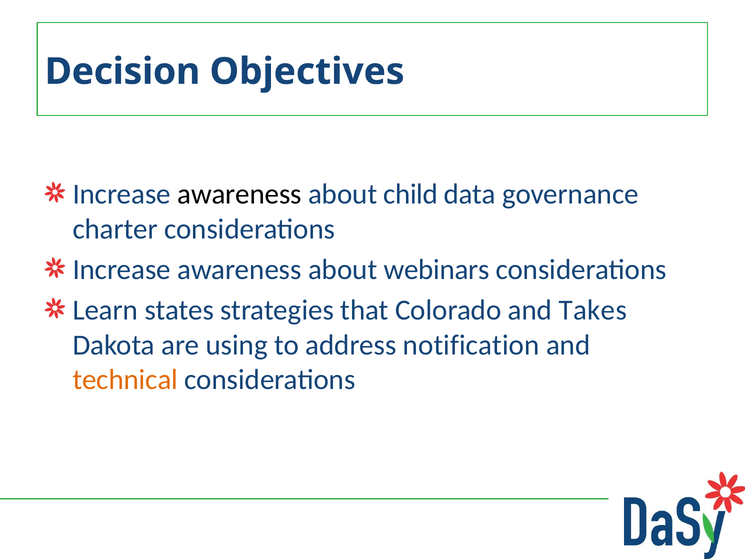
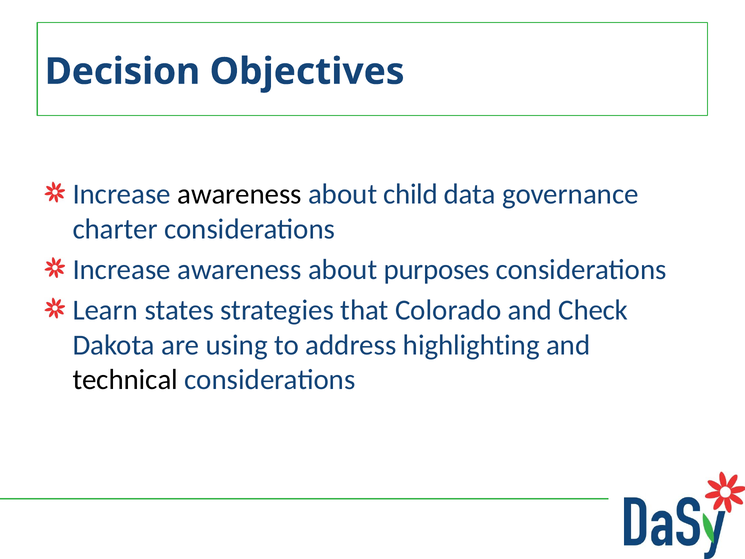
webinars: webinars -> purposes (437, 269)
Takes: Takes -> Check (593, 310)
notification: notification -> highlighting (471, 345)
technical colour: orange -> black (125, 380)
